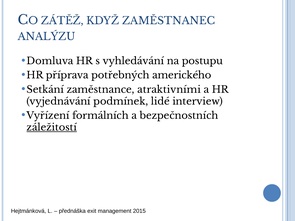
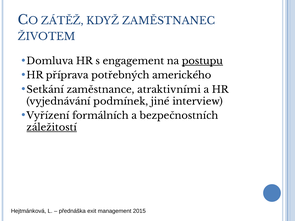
ANALÝZU: ANALÝZU -> ŽIVOTEM (47, 37)
vyhledávání: vyhledávání -> engagement (133, 61)
postupu underline: none -> present (202, 61)
lidé: lidé -> jiné (160, 101)
